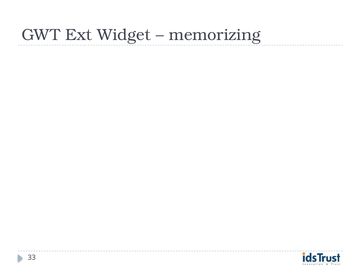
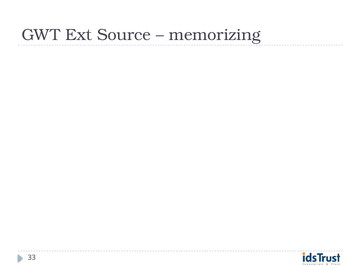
Widget: Widget -> Source (124, 35)
